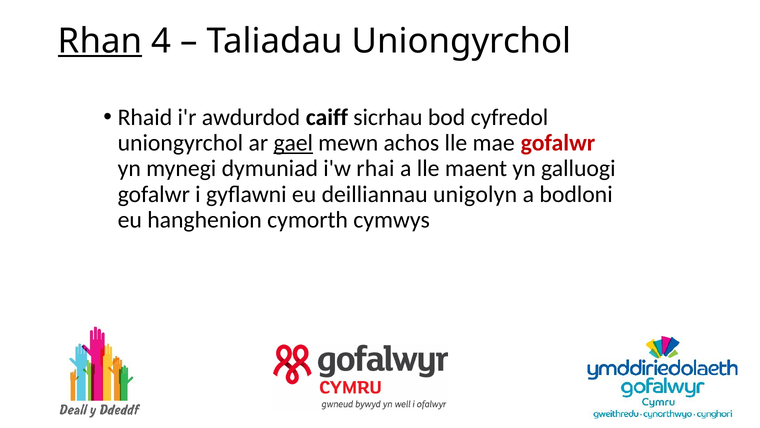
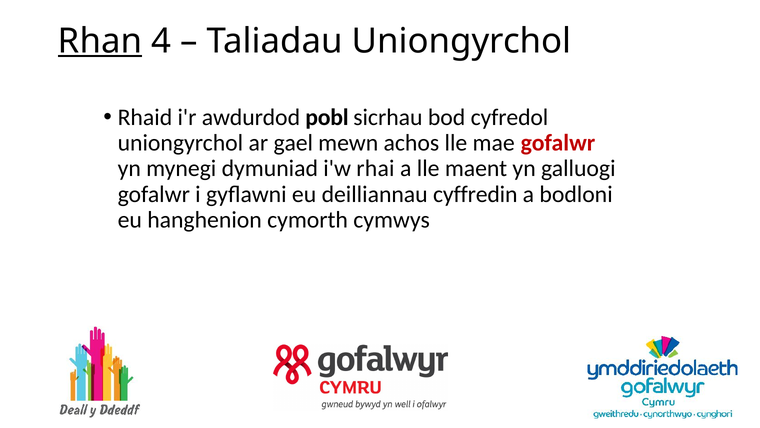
caiff: caiff -> pobl (327, 117)
gael underline: present -> none (293, 143)
unigolyn: unigolyn -> cyffredin (475, 194)
